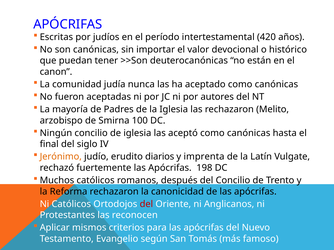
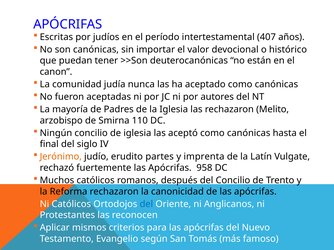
420: 420 -> 407 (266, 37)
100: 100 -> 110 (140, 121)
diarios: diarios -> partes (160, 157)
198: 198 -> 958 (204, 168)
del colour: red -> blue (146, 204)
